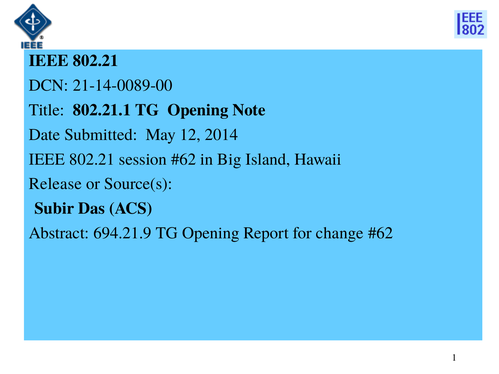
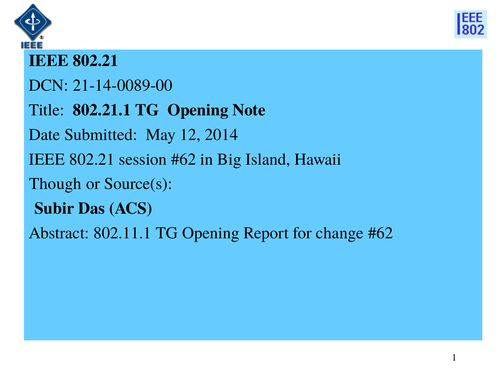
Release: Release -> Though (55, 184)
694.21.9: 694.21.9 -> 802.11.1 (122, 233)
